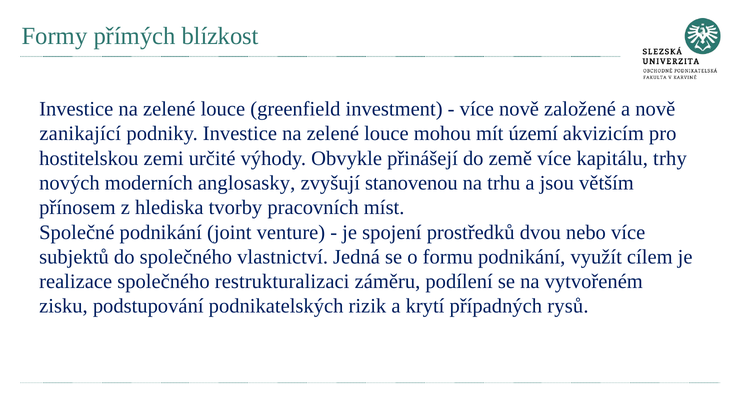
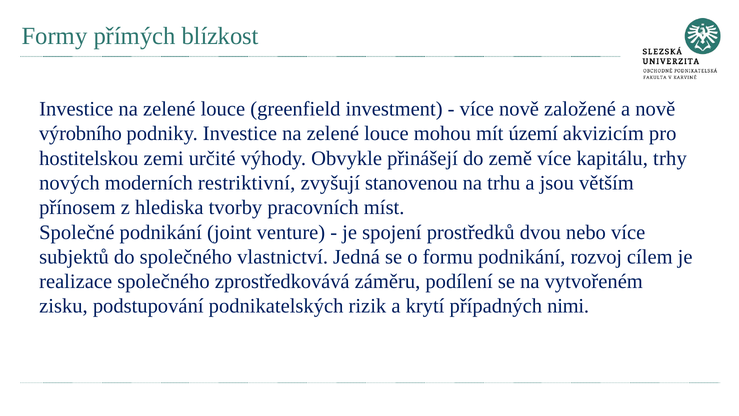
zanikající: zanikající -> výrobního (80, 133)
anglosasky: anglosasky -> restriktivní (247, 183)
využít: využít -> rozvoj (596, 257)
restrukturalizaci: restrukturalizaci -> zprostředkovává (282, 281)
rysů: rysů -> nimi (568, 306)
